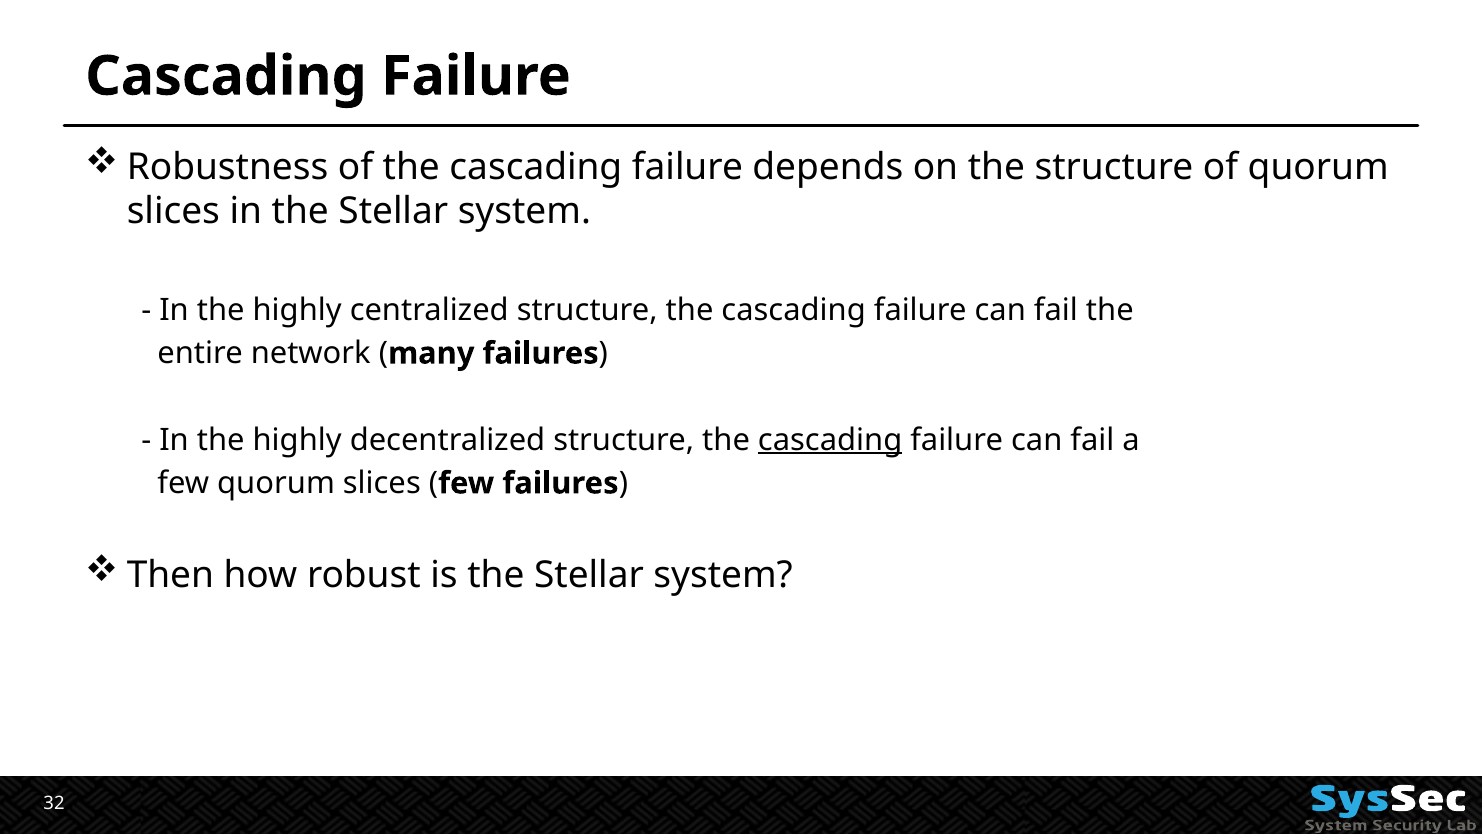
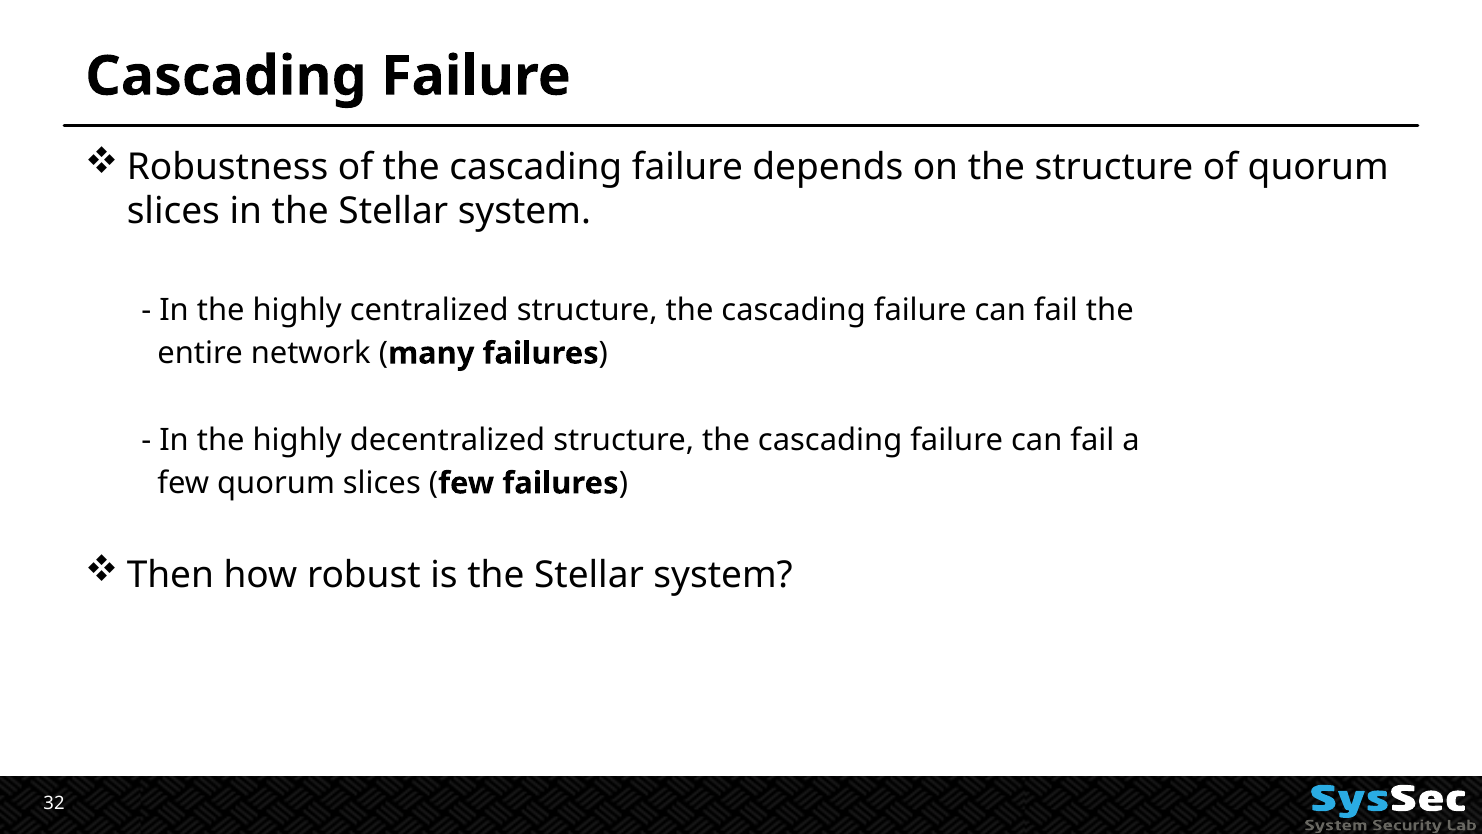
cascading underline: present -> none (830, 440)
